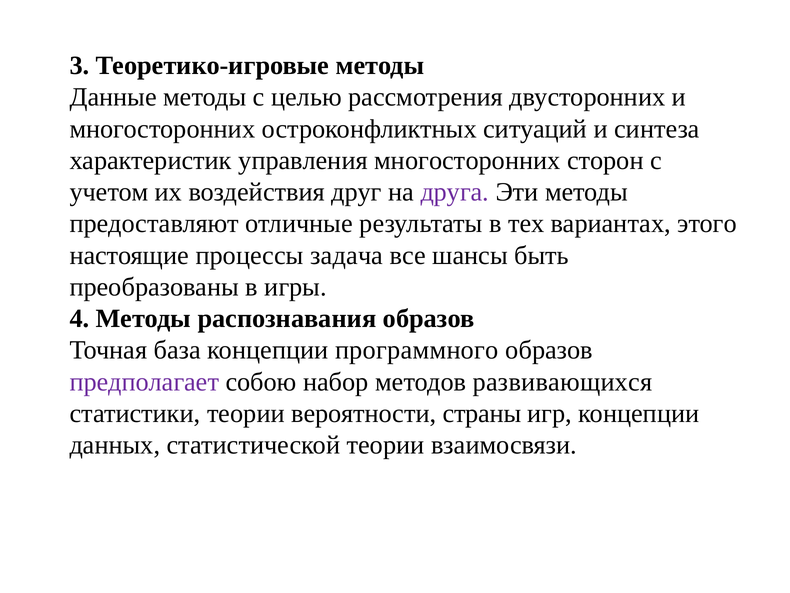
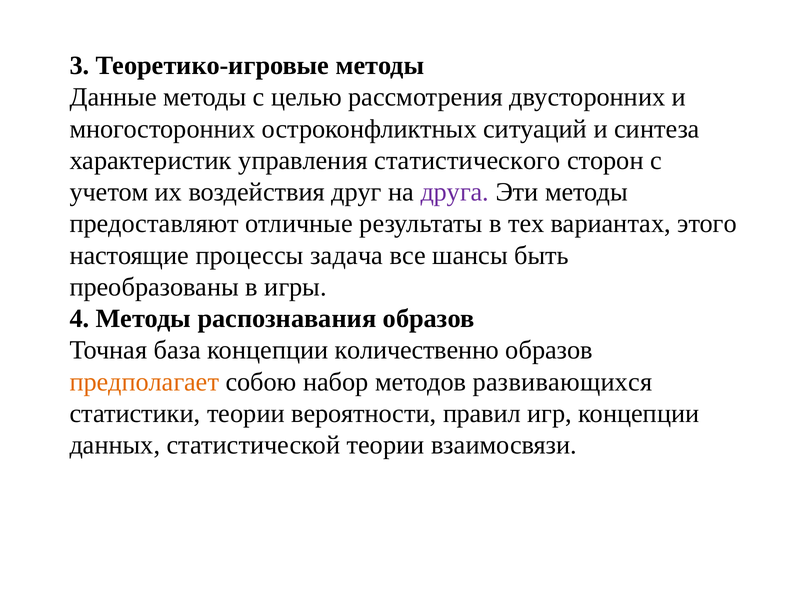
управления многосторонних: многосторонних -> статистического (467, 160)
программного: программного -> количественно (417, 350)
предполагает colour: purple -> orange (144, 382)
страны: страны -> правил (482, 413)
